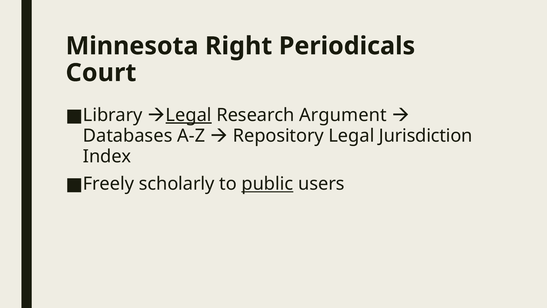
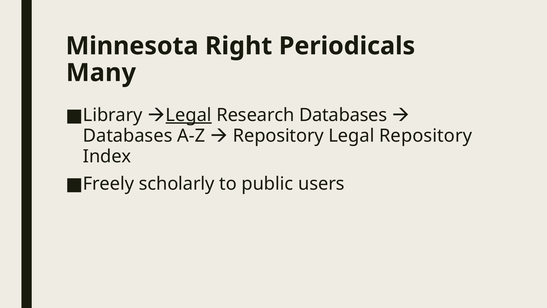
Court: Court -> Many (101, 73)
Research Argument: Argument -> Databases (343, 115)
Legal Jurisdiction: Jurisdiction -> Repository (426, 136)
public underline: present -> none (267, 184)
